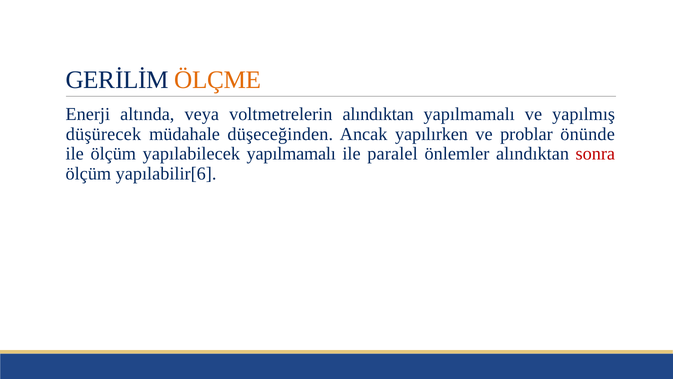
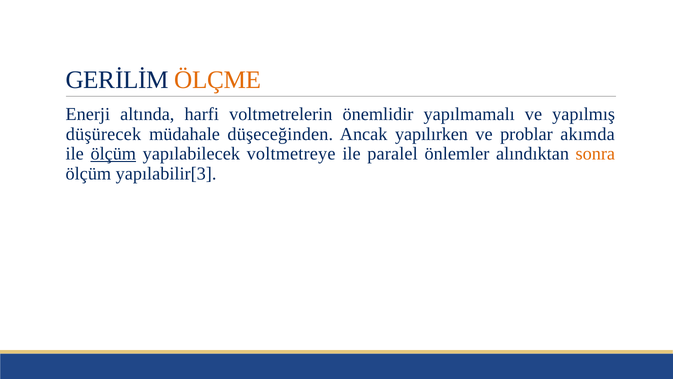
veya: veya -> harfi (202, 114)
voltmetrelerin alındıktan: alındıktan -> önemlidir (378, 114)
önünde: önünde -> akımda (588, 134)
ölçüm underline: none -> present (113, 154)
yapılabilecek yapılmamalı: yapılmamalı -> voltmetreye (291, 154)
sonra colour: red -> orange (595, 154)
yapılabilir[6: yapılabilir[6 -> yapılabilir[3 (166, 173)
